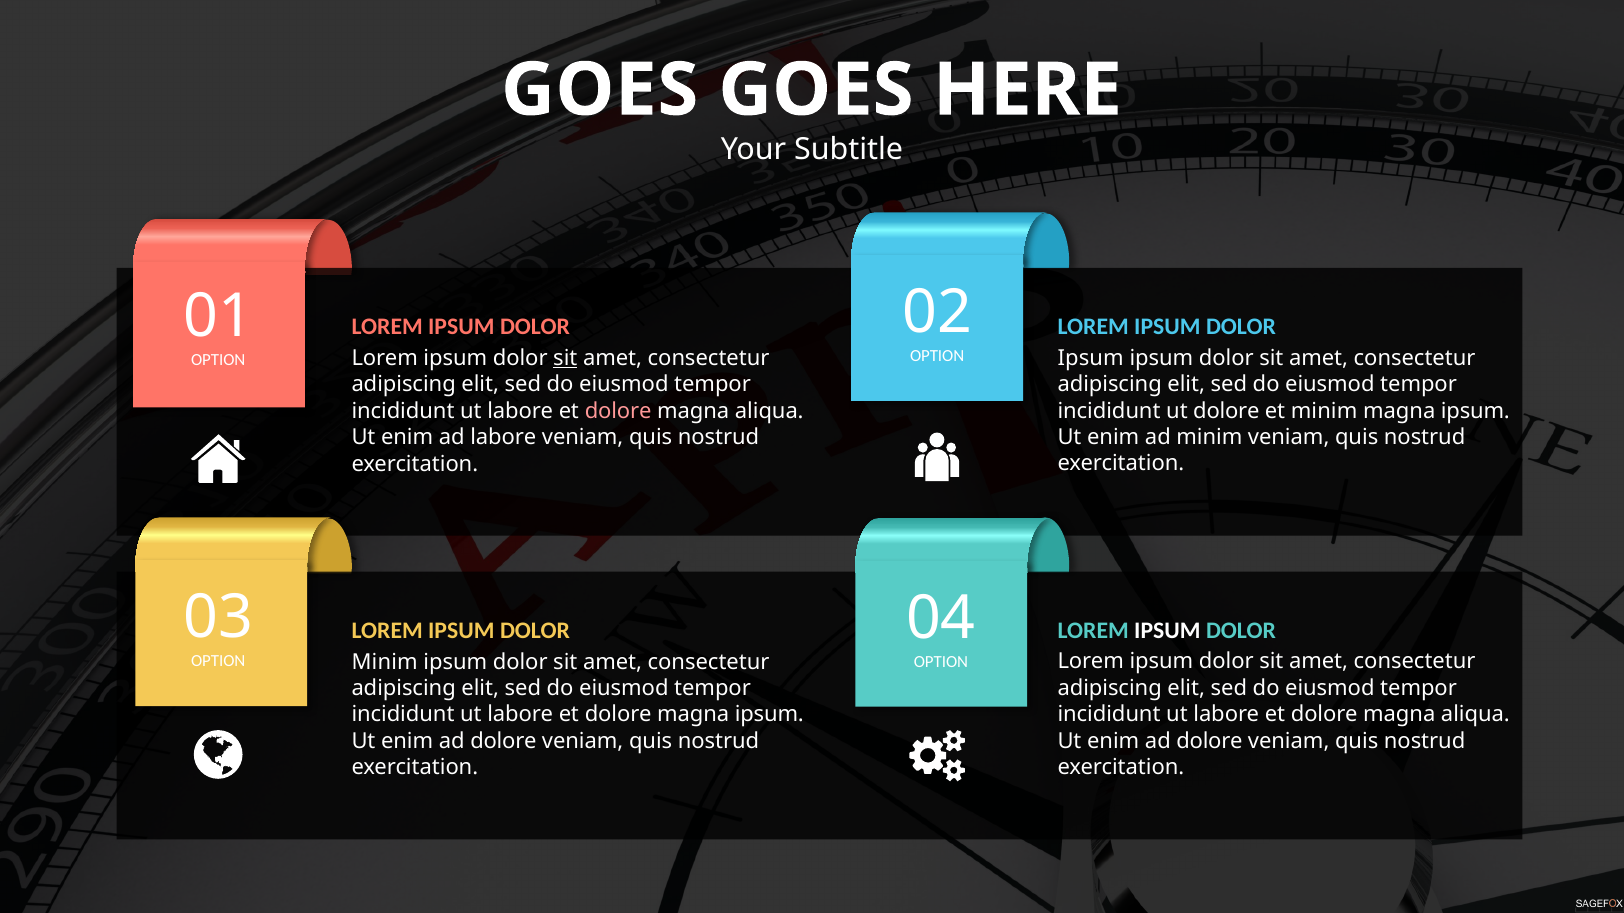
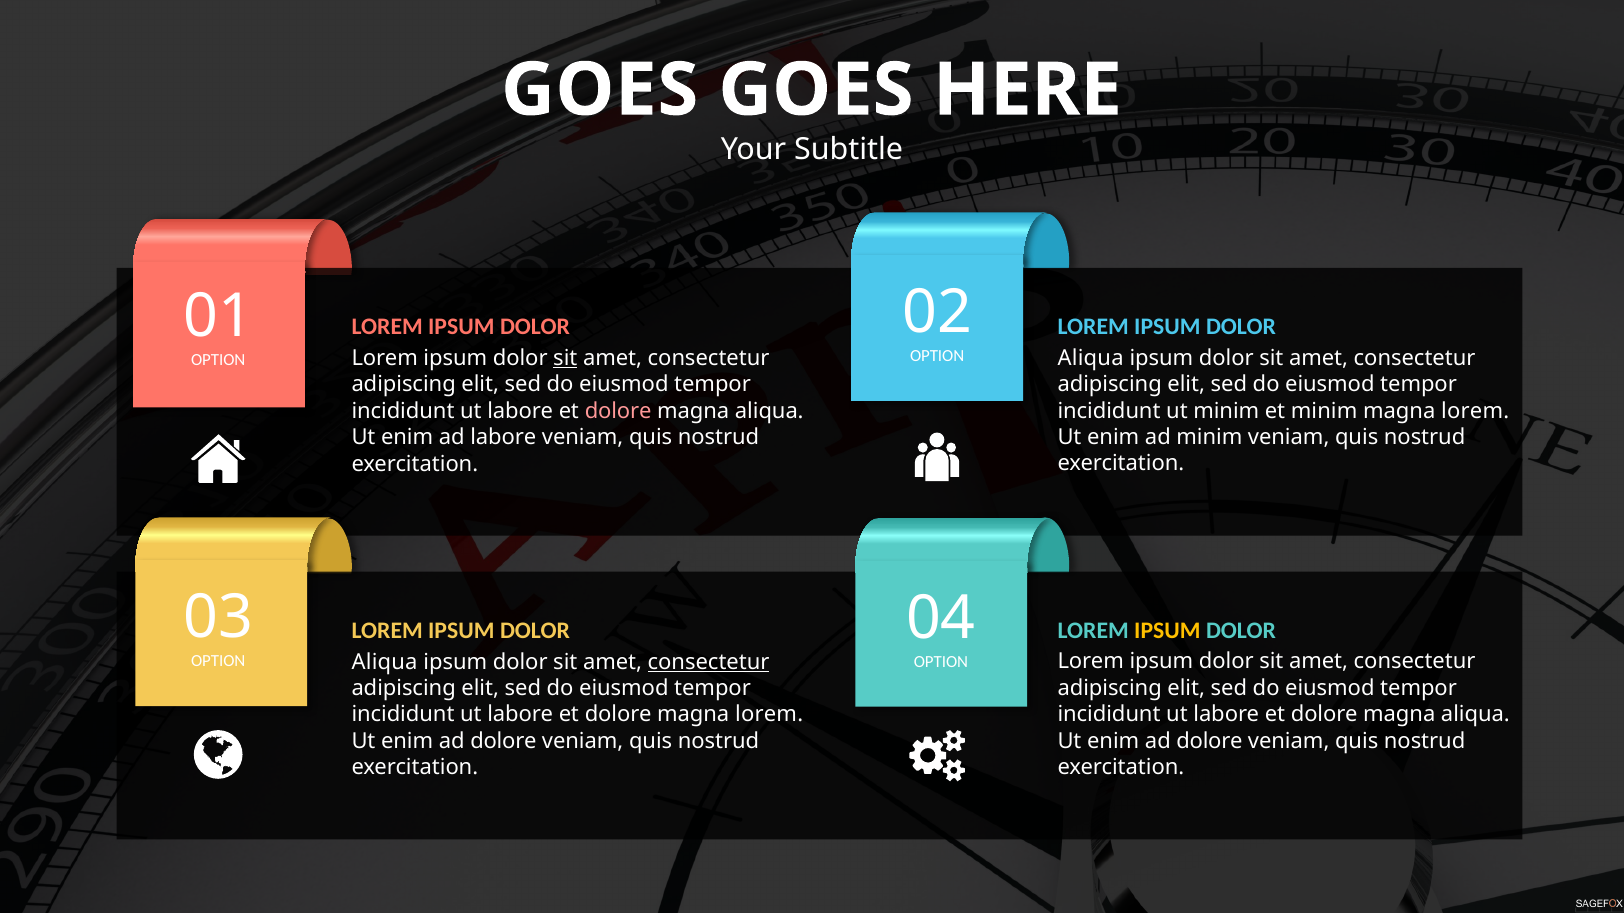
Ipsum: Ipsum -> Aliqua (1091, 358)
ut dolore: dolore -> minim (1226, 411)
ipsum: ipsum -> lorem (1475, 411)
IPSUM colour: white -> yellow (1167, 631)
Minim: Minim -> Aliqua (385, 662)
consectetur underline: none -> present (709, 662)
dolore magna ipsum: ipsum -> lorem (769, 715)
